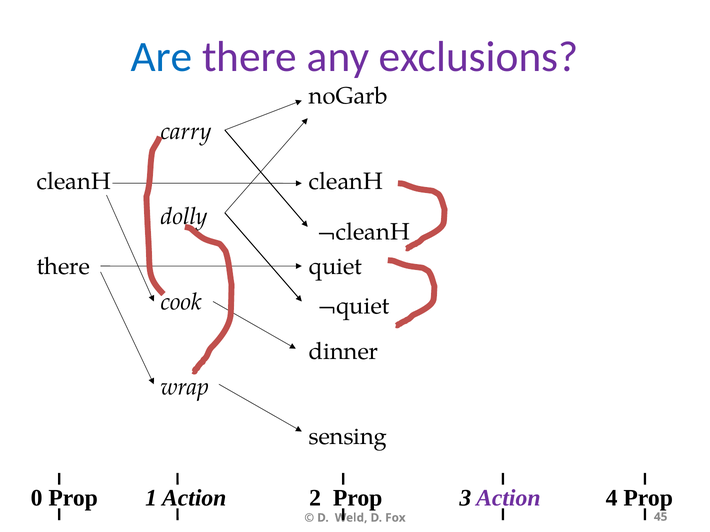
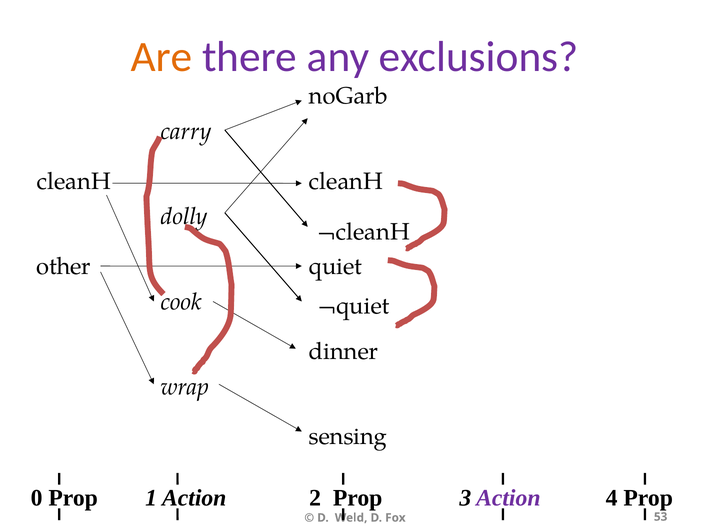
Are colour: blue -> orange (162, 57)
there: there -> other (63, 267)
45: 45 -> 53 (661, 517)
